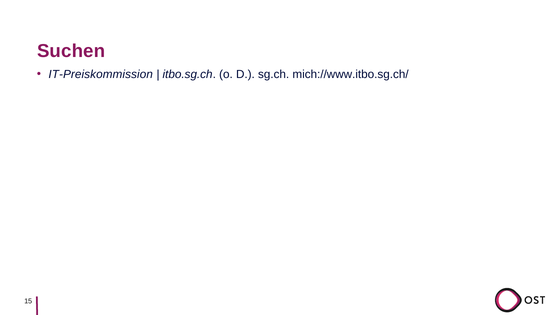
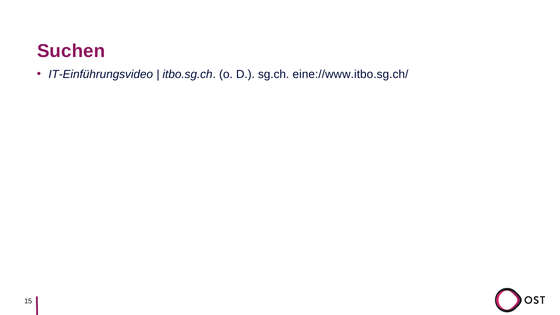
IT-Preiskommission: IT-Preiskommission -> IT-Einführungsvideo (101, 74)
mich://www.itbo.sg.ch/: mich://www.itbo.sg.ch/ -> eine://www.itbo.sg.ch/ (350, 74)
